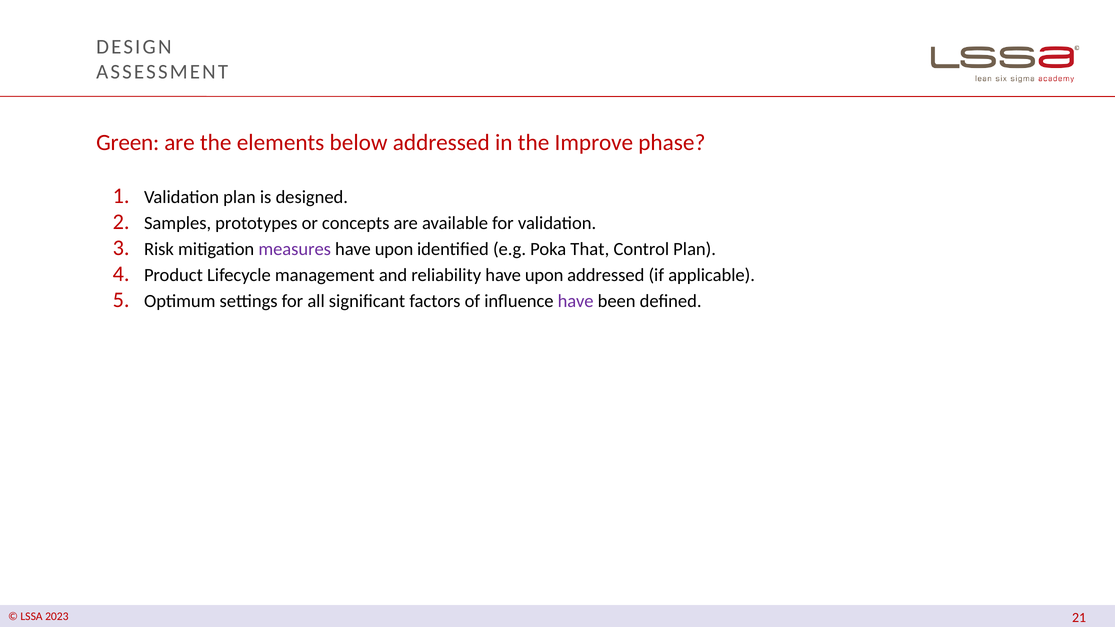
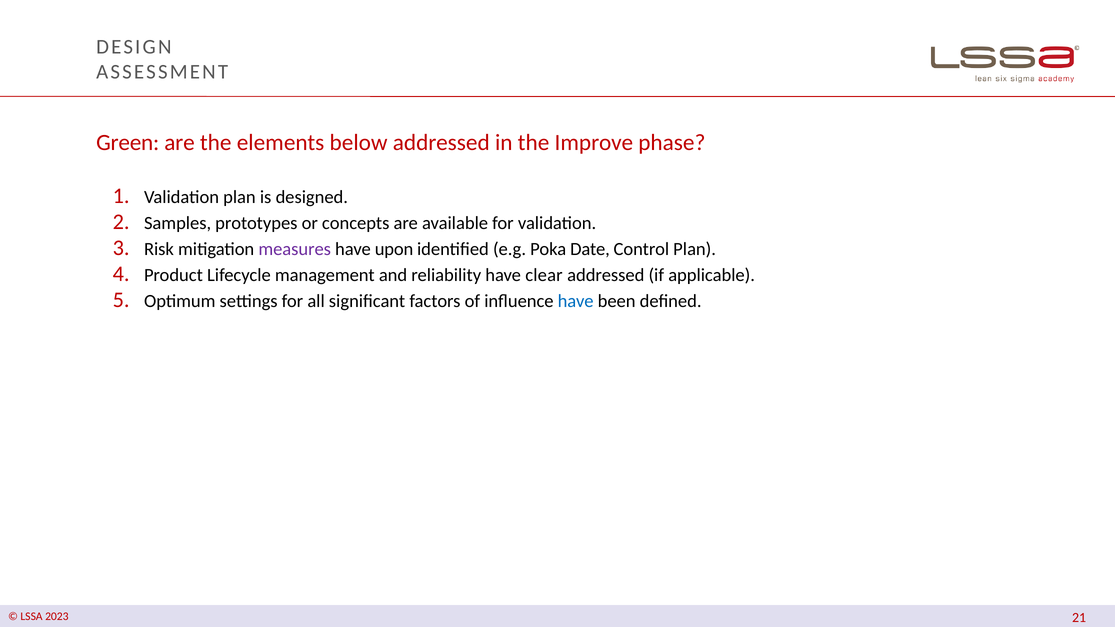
That: That -> Date (590, 249)
reliability have upon: upon -> clear (544, 275)
have colour: purple -> blue (576, 301)
